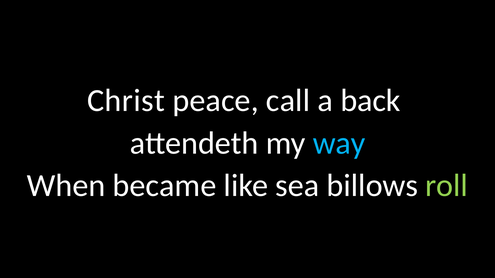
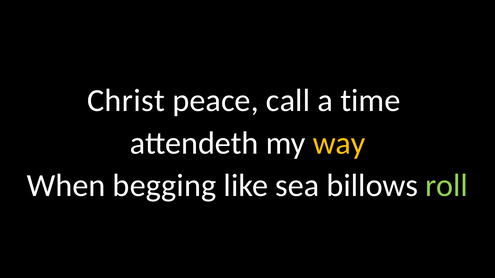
back: back -> time (370, 101)
way colour: light blue -> yellow (339, 143)
became: became -> begging (164, 186)
